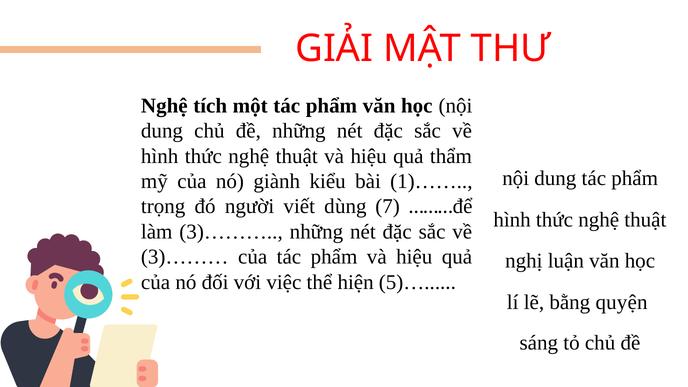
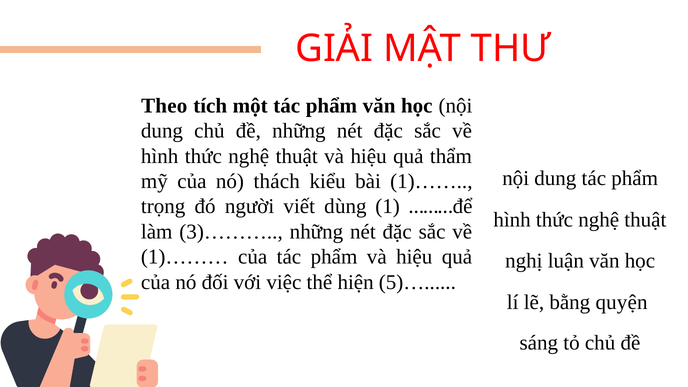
Nghệ: Nghệ -> Theo (164, 106)
giành: giành -> thách (277, 181)
7: 7 -> 1 (388, 207)
3)………: 3)……… -> 1)……… (185, 257)
